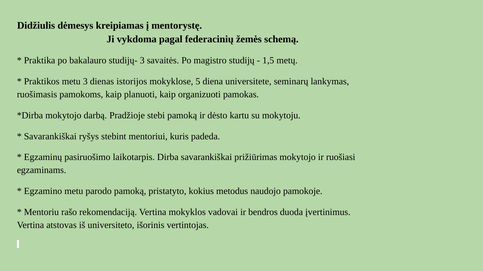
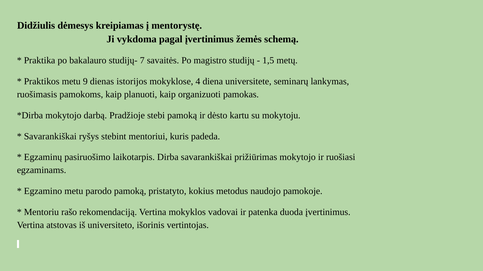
pagal federacinių: federacinių -> įvertinimus (209, 39)
studijų- 3: 3 -> 7 (142, 61)
metu 3: 3 -> 9 (85, 82)
5: 5 -> 4 (198, 82)
bendros: bendros -> patenka (263, 213)
